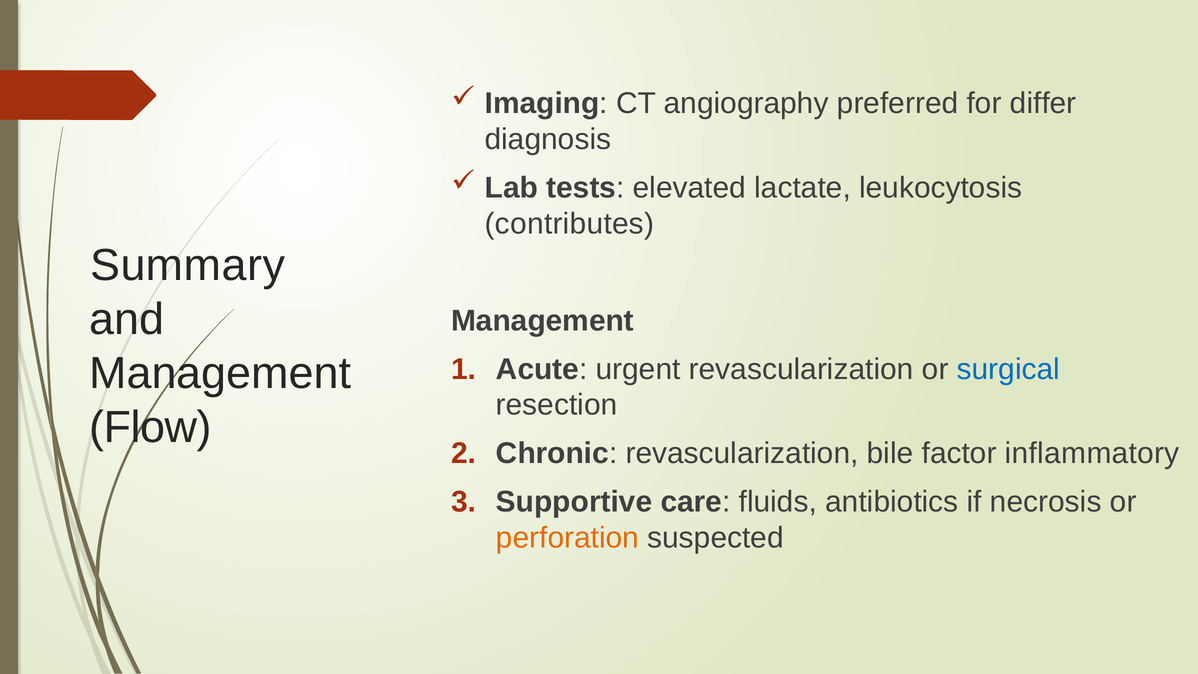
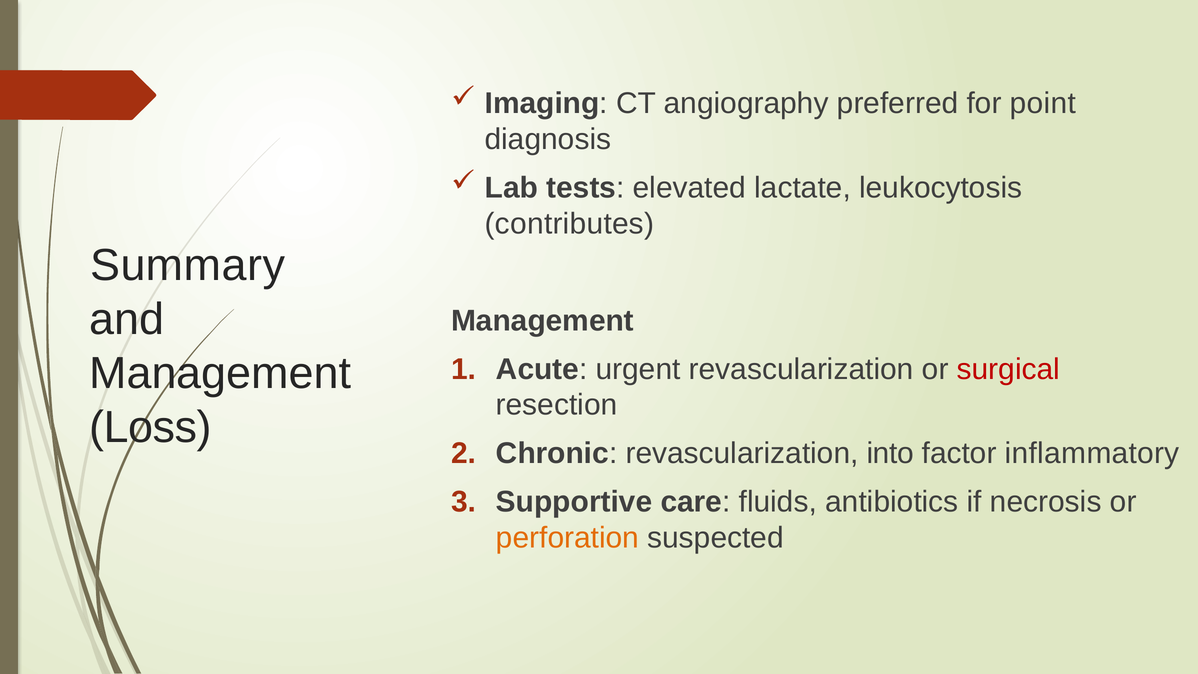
differ: differ -> point (1043, 103)
surgical colour: blue -> red (1008, 369)
Flow: Flow -> Loss (151, 427)
bile: bile -> into (890, 453)
